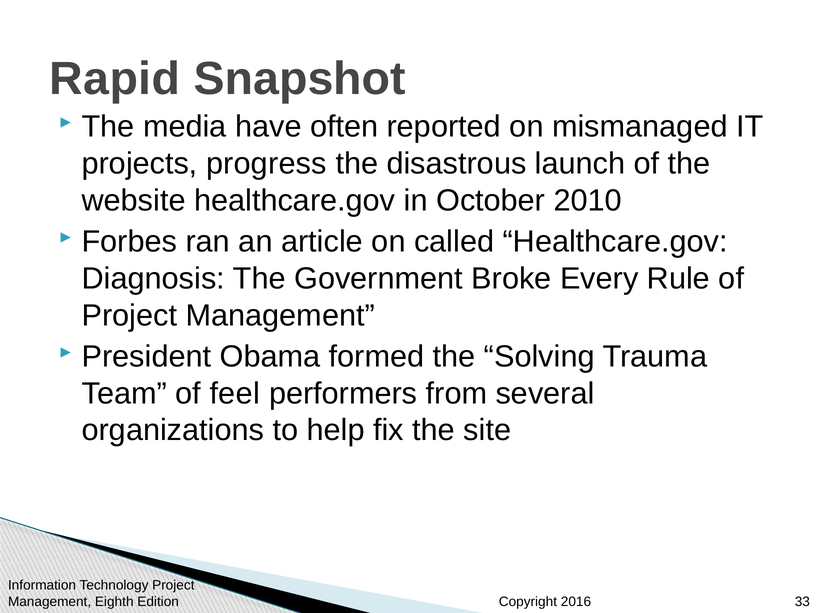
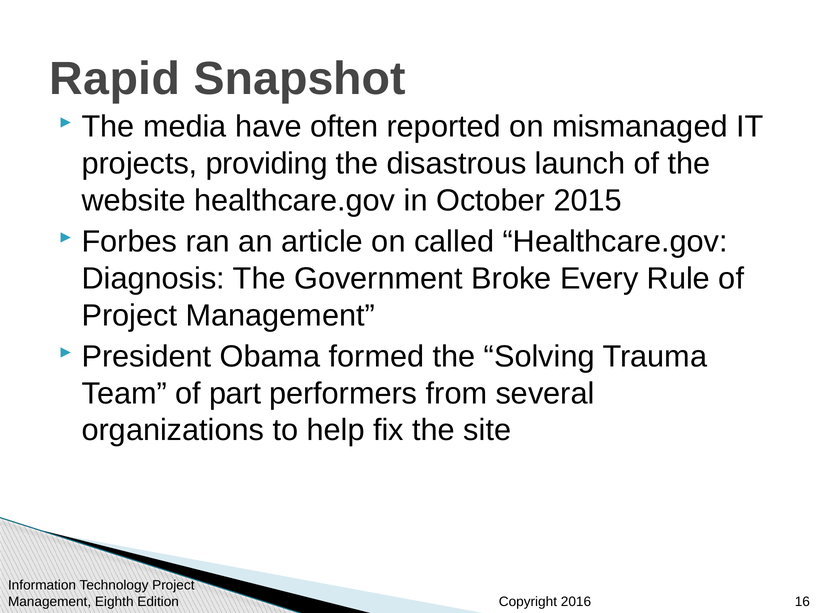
progress: progress -> providing (267, 164)
2010: 2010 -> 2015 (588, 201)
feel: feel -> part (235, 394)
33: 33 -> 16 (802, 602)
